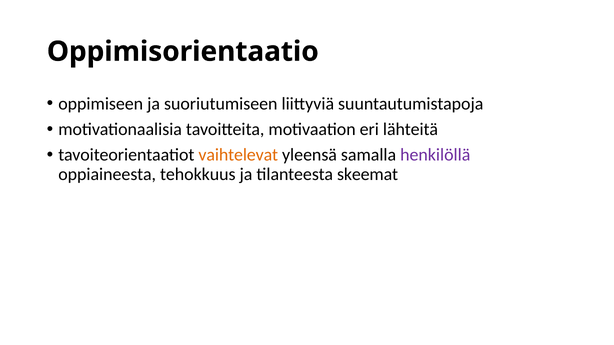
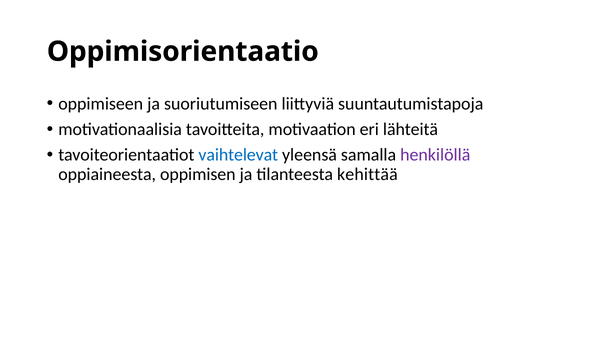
vaihtelevat colour: orange -> blue (238, 155)
tehokkuus: tehokkuus -> oppimisen (198, 174)
skeemat: skeemat -> kehittää (367, 174)
